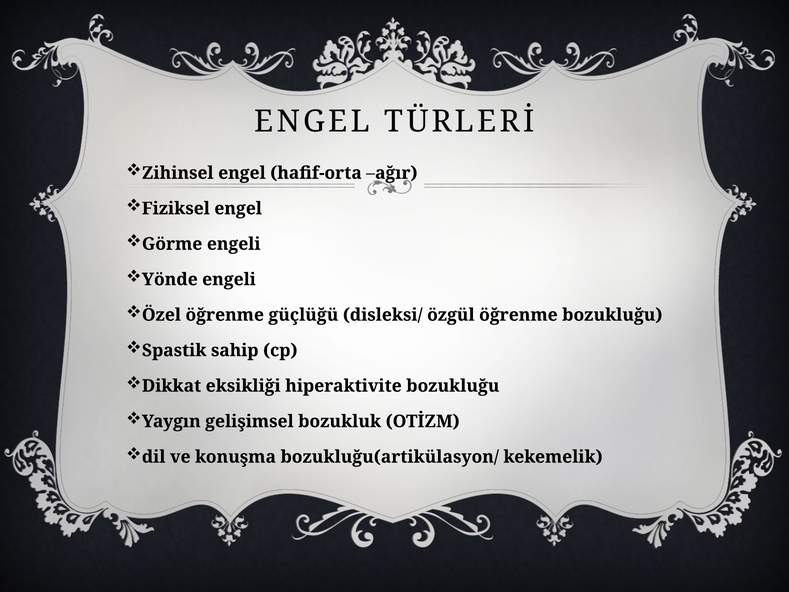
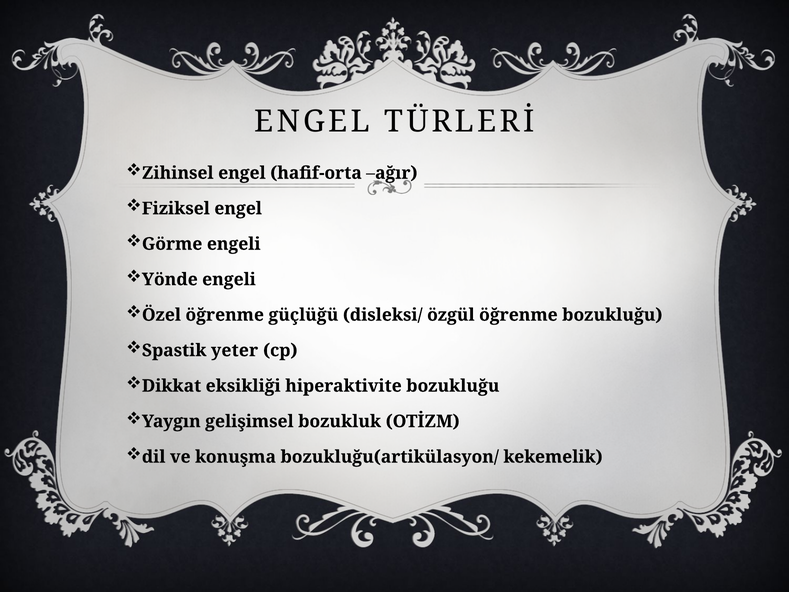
sahip: sahip -> yeter (235, 350)
